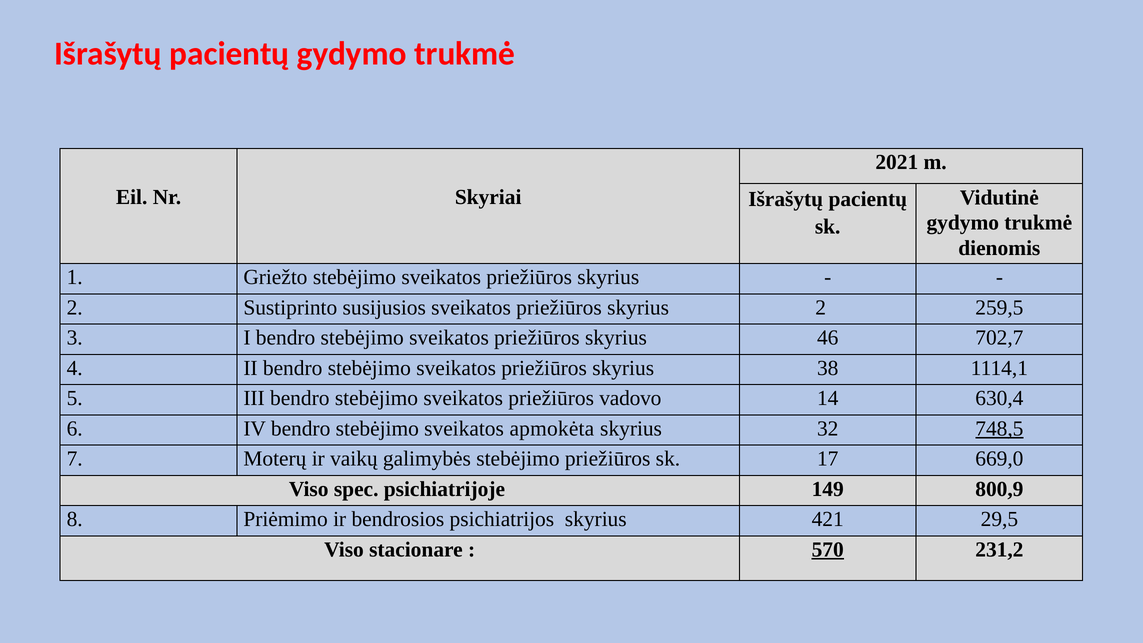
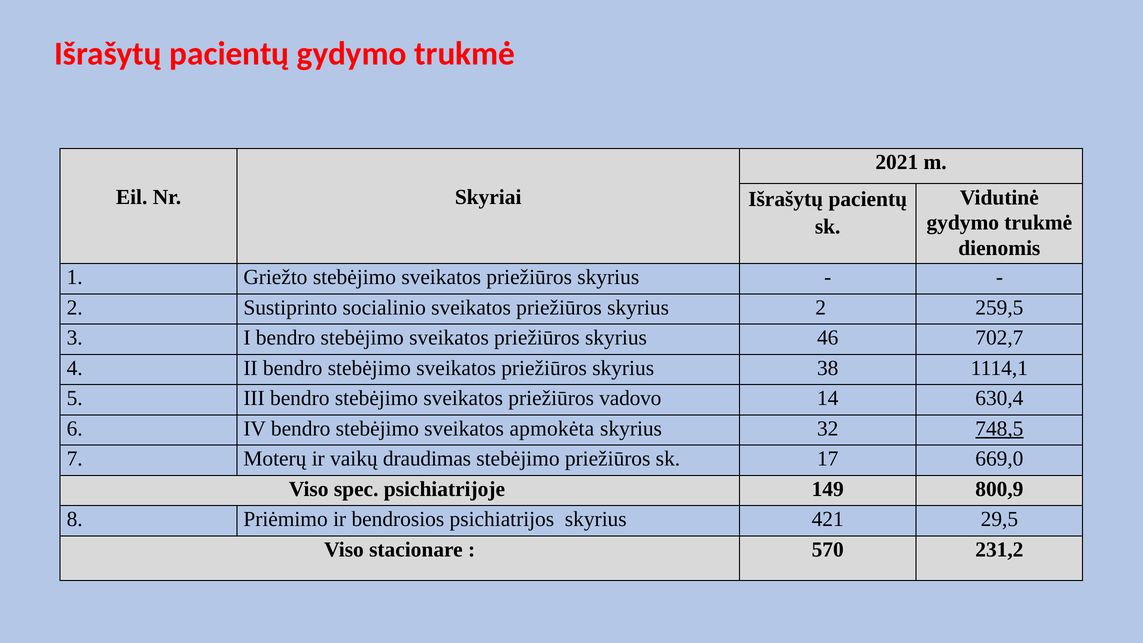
susijusios: susijusios -> socialinio (384, 308)
galimybės: galimybės -> draudimas (427, 459)
570 underline: present -> none (828, 549)
